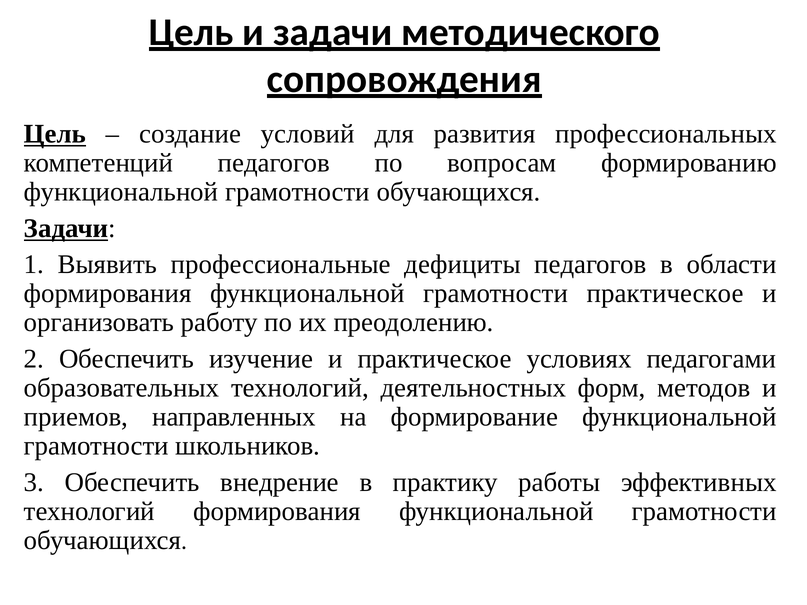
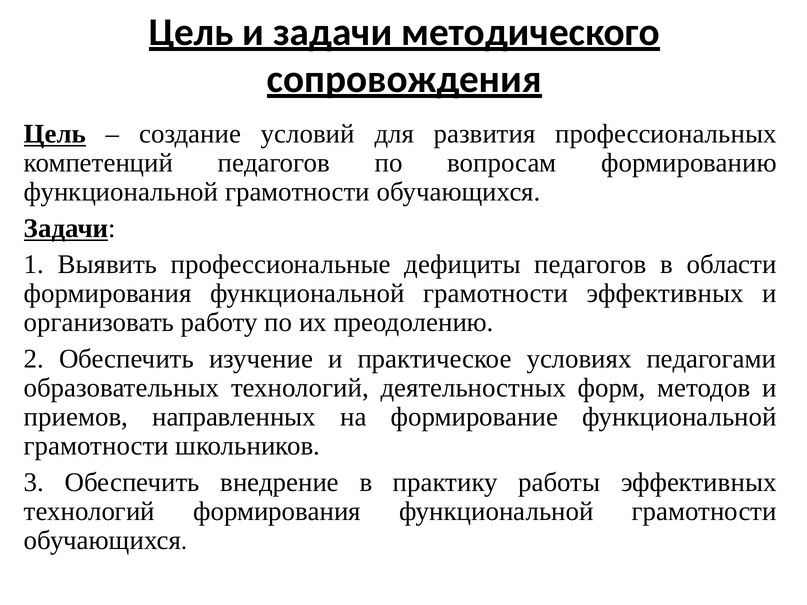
грамотности практическое: практическое -> эффективных (665, 294)
